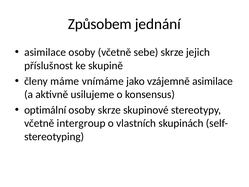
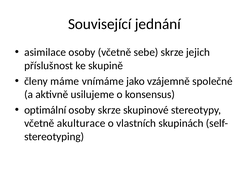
Způsobem: Způsobem -> Související (100, 24)
vzájemně asimilace: asimilace -> společné (212, 81)
intergroup: intergroup -> akulturace (81, 123)
